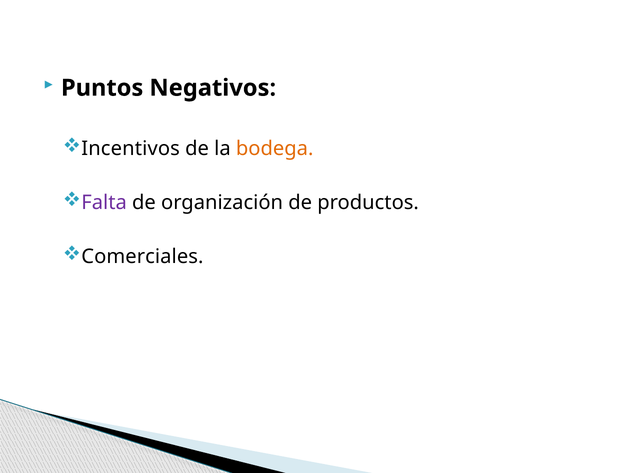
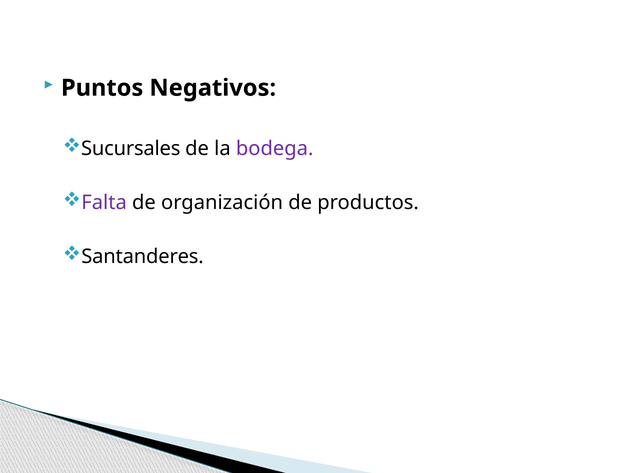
Incentivos: Incentivos -> Sucursales (131, 149)
bodega colour: orange -> purple (275, 149)
Comerciales: Comerciales -> Santanderes (143, 257)
